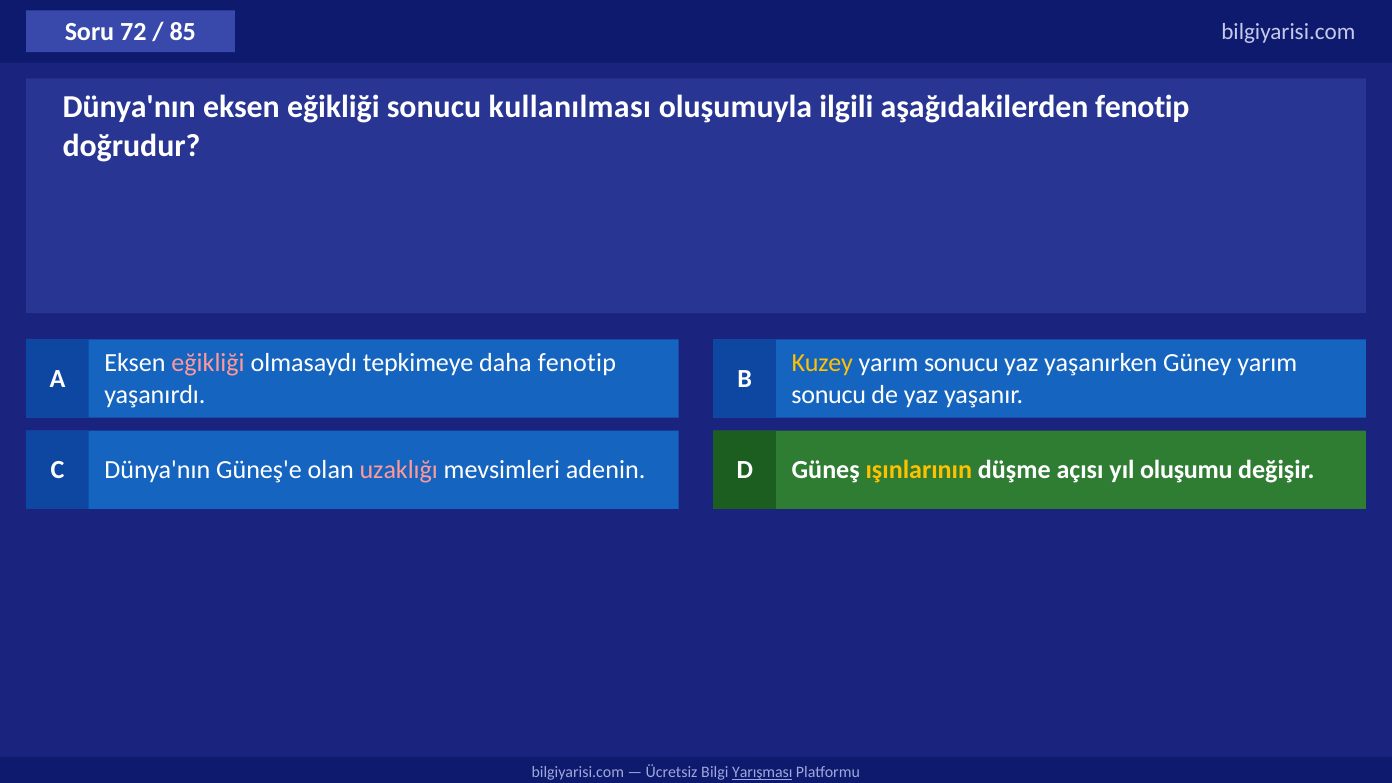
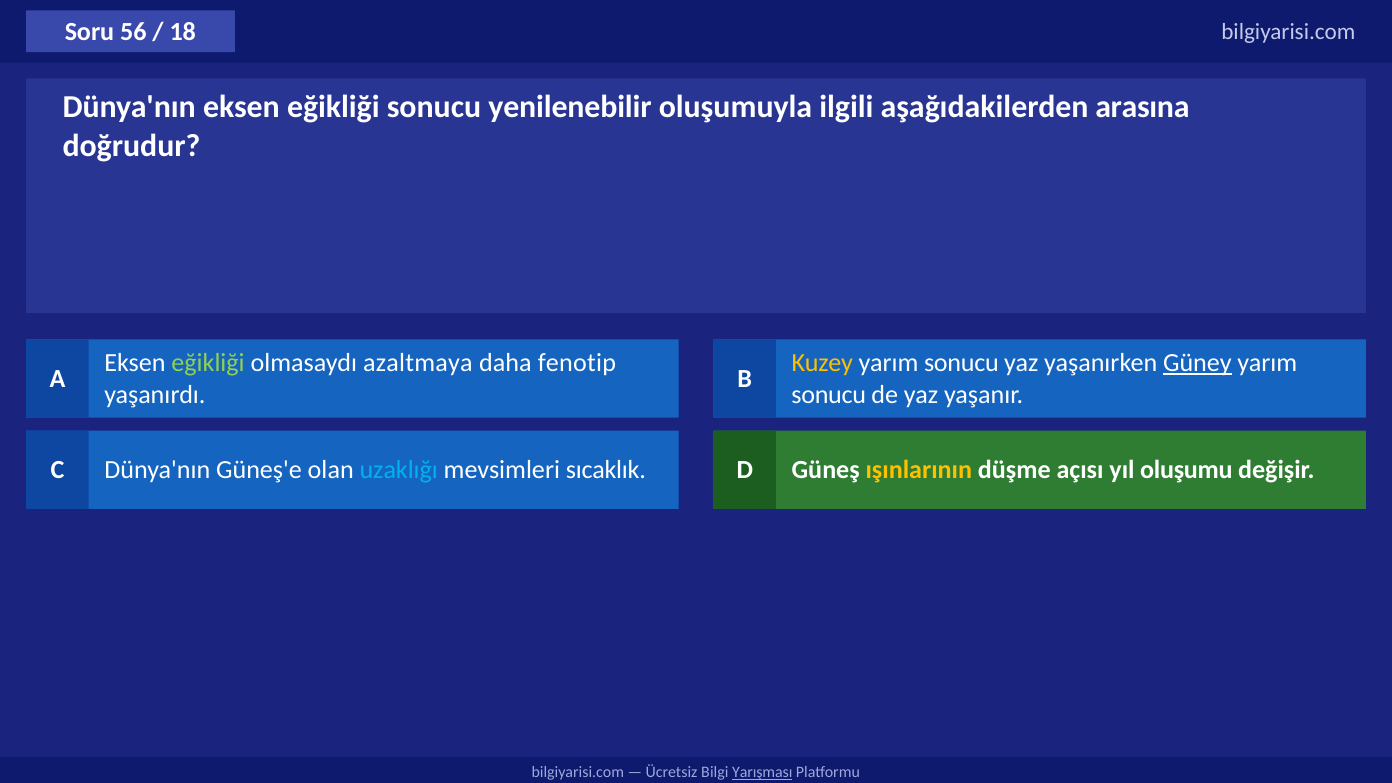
72: 72 -> 56 (133, 32)
85: 85 -> 18 (183, 32)
kullanılması: kullanılması -> yenilenebilir (570, 107)
aşağıdakilerden fenotip: fenotip -> arasına (1142, 107)
eğikliği colour: pink -> light green (208, 363)
tepkimeye: tepkimeye -> azaltmaya (418, 363)
Güney underline: none -> present (1197, 363)
uzaklığı colour: pink -> light blue (399, 470)
adenin: adenin -> sıcaklık (606, 470)
